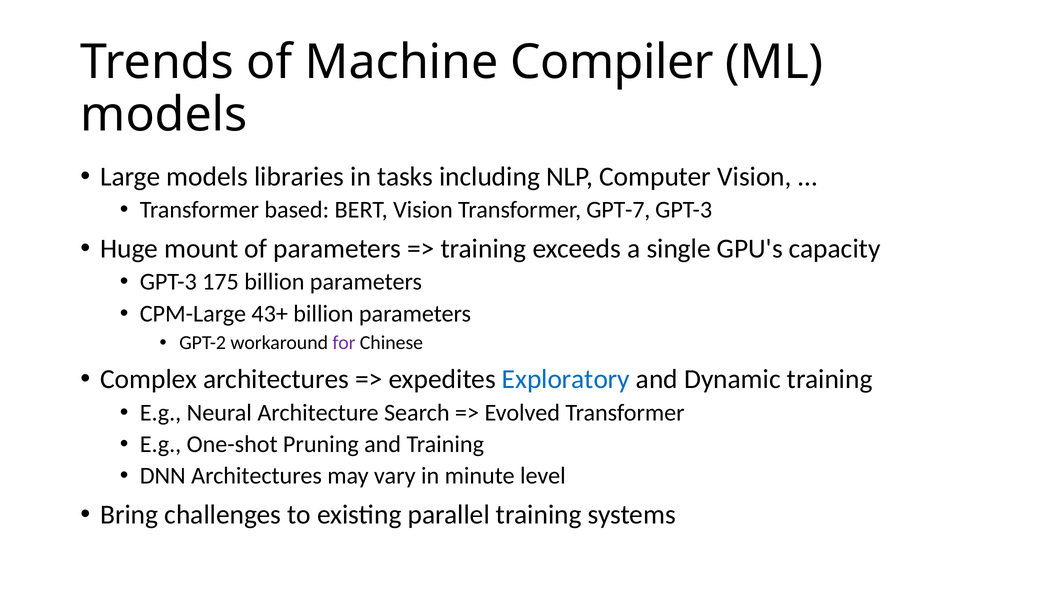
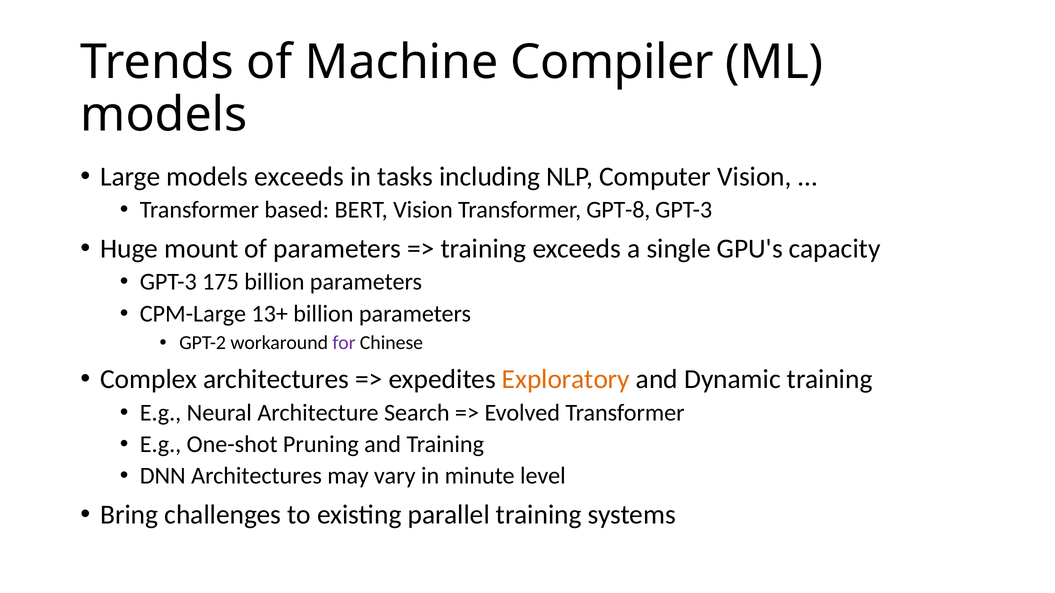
models libraries: libraries -> exceeds (299, 177)
GPT-7: GPT-7 -> GPT-8 (618, 210)
43+: 43+ -> 13+ (270, 314)
Exploratory colour: blue -> orange (566, 380)
